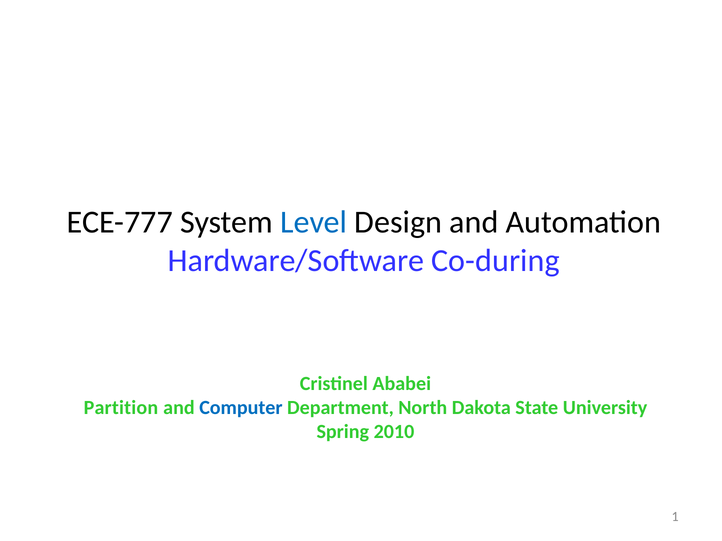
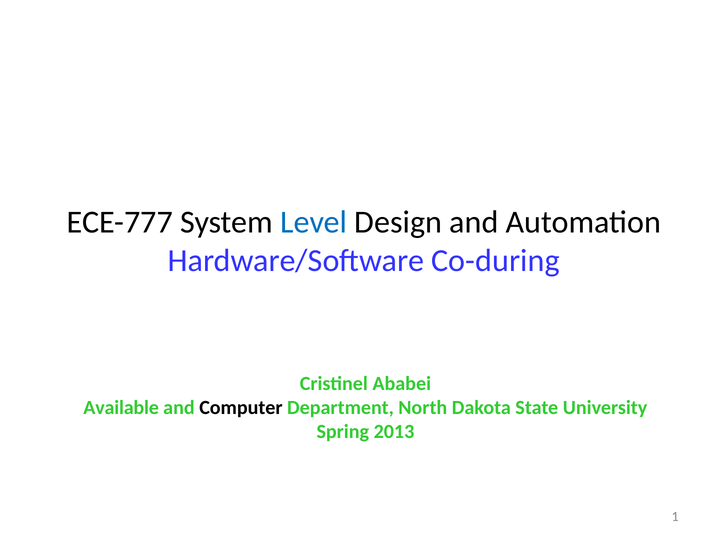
Partition: Partition -> Available (121, 408)
Computer colour: blue -> black (241, 408)
2010: 2010 -> 2013 (394, 432)
